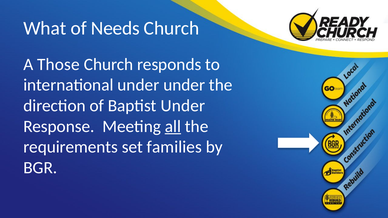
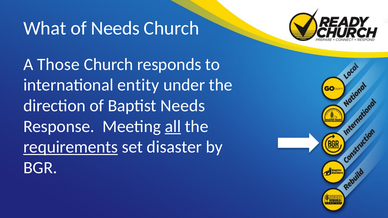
international under: under -> entity (138, 85)
Baptist Under: Under -> Needs (183, 106)
requirements underline: none -> present (71, 147)
families: families -> disaster (174, 147)
